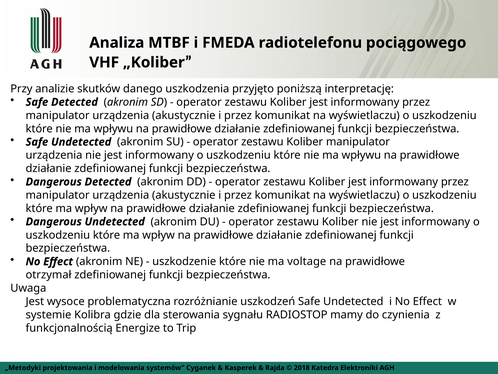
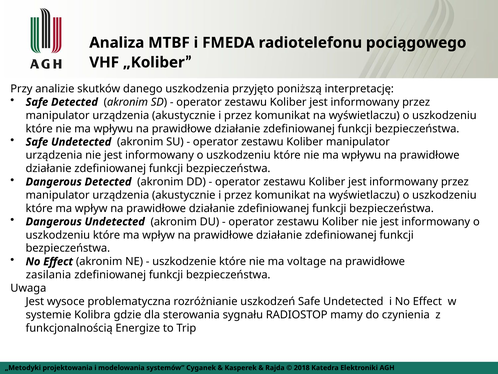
otrzymał: otrzymał -> zasilania (49, 275)
